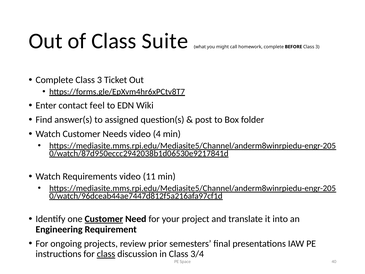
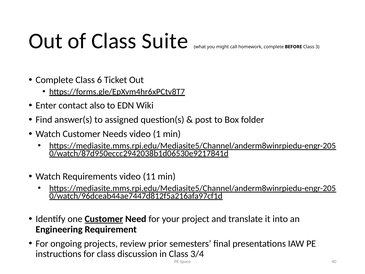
Complete Class 3: 3 -> 6 (99, 80)
feel: feel -> also (97, 105)
4: 4 -> 1 (157, 134)
class underline: present -> none (106, 254)
